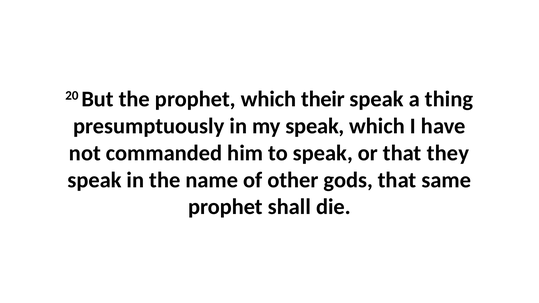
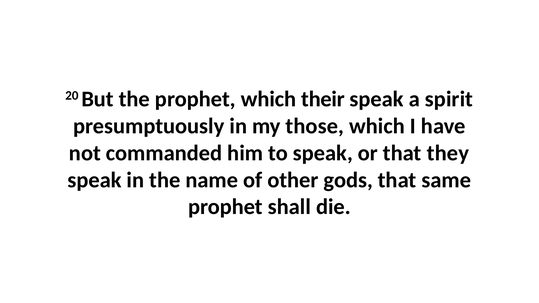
thing: thing -> spirit (449, 99)
my speak: speak -> those (315, 126)
